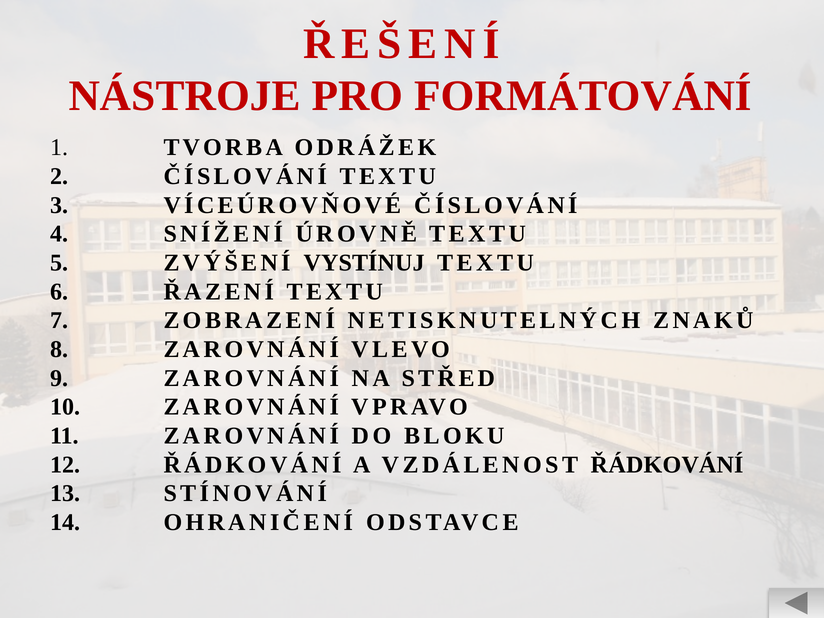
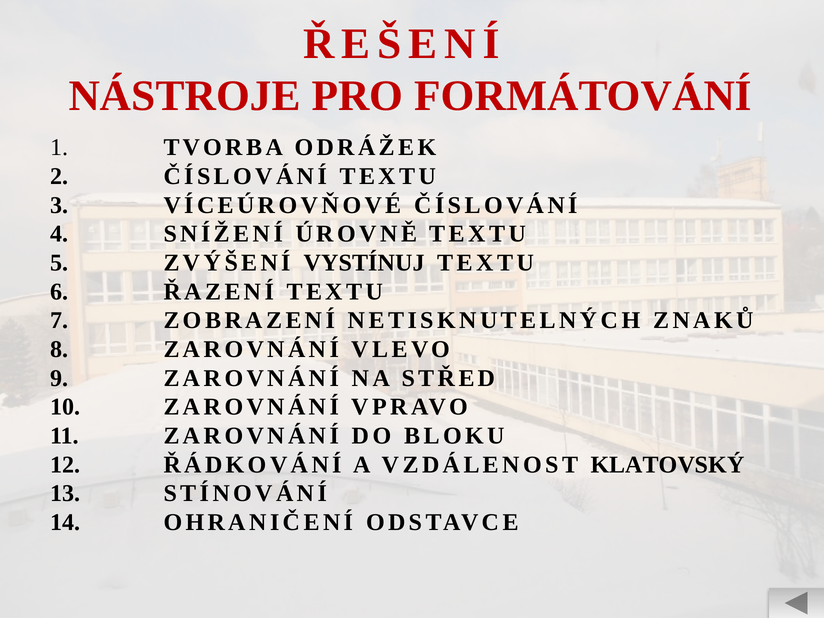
VZDÁLENOST ŘÁDKOVÁNÍ: ŘÁDKOVÁNÍ -> KLATOVSKÝ (667, 465)
